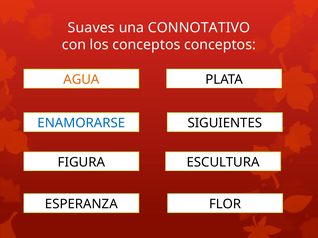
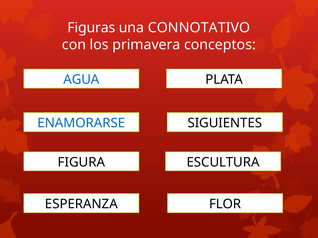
Suaves: Suaves -> Figuras (91, 28)
los conceptos: conceptos -> primavera (146, 45)
AGUA colour: orange -> blue (81, 80)
